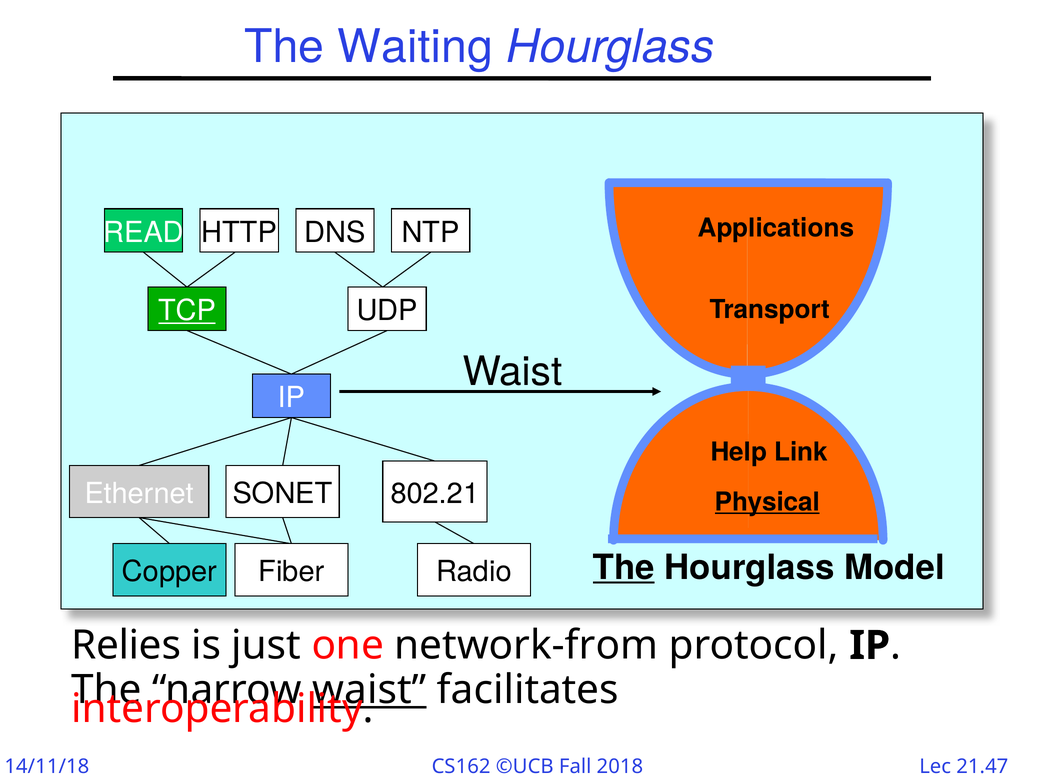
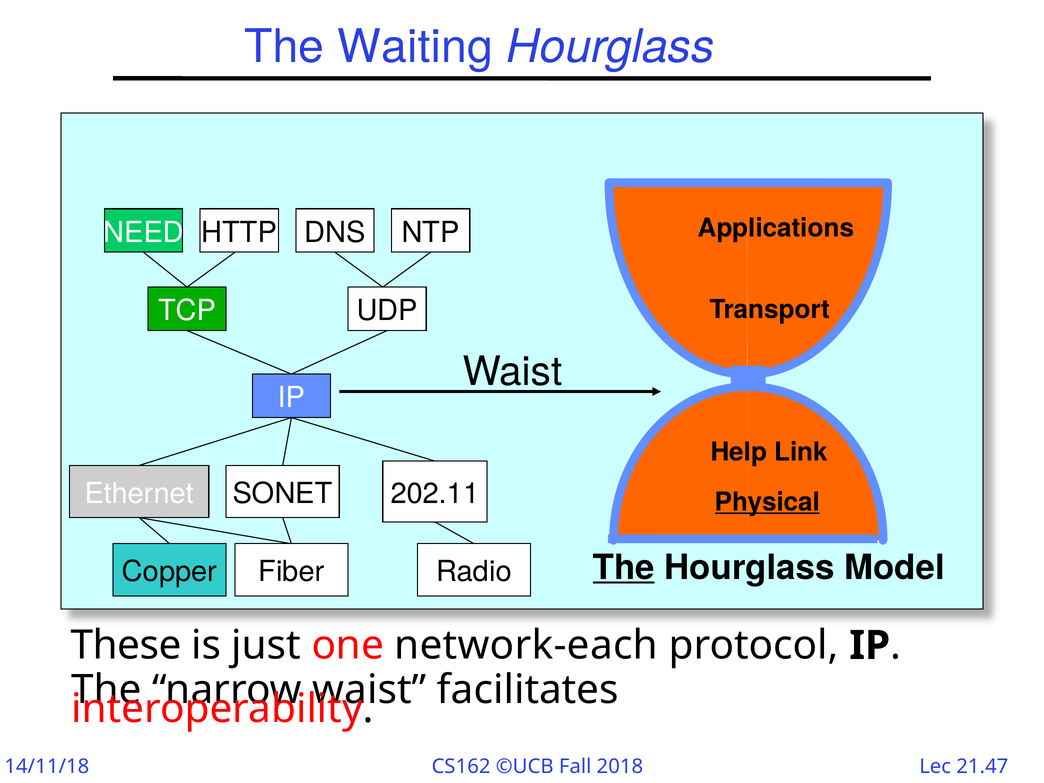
READ: READ -> NEED (144, 233)
TCP underline: present -> none (187, 311)
802.21: 802.21 -> 202.11 (435, 494)
Relies: Relies -> These (126, 646)
network-from: network-from -> network-each (526, 646)
waist underline: present -> none (369, 690)
